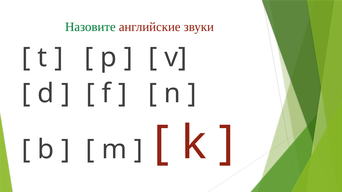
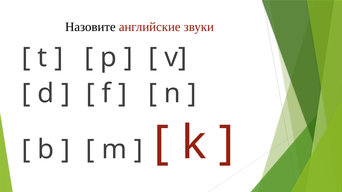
Назовите colour: green -> black (90, 27)
